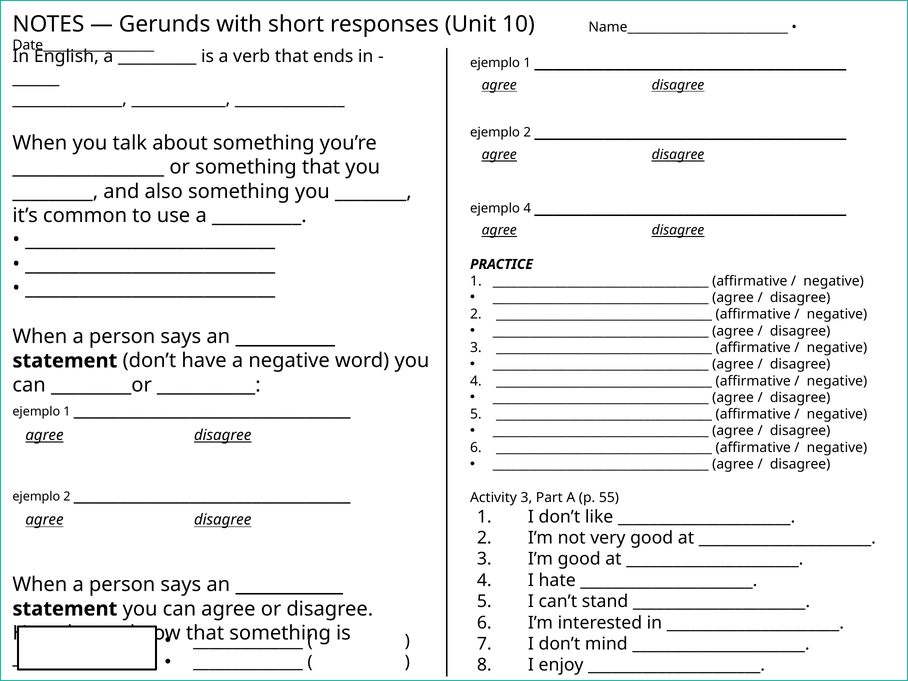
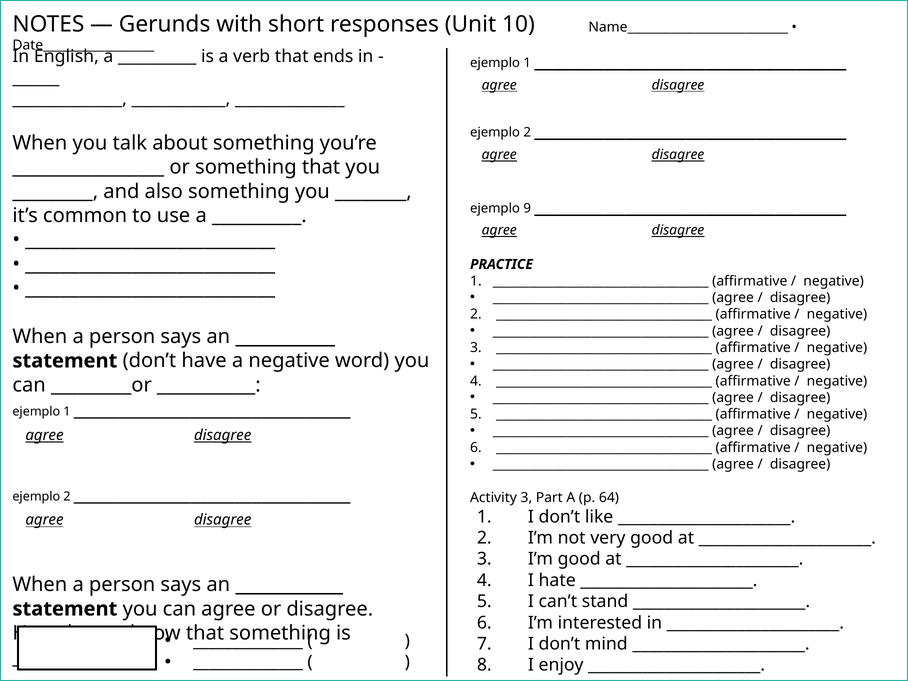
ejemplo 4: 4 -> 9 (527, 208)
55: 55 -> 64 (609, 498)
